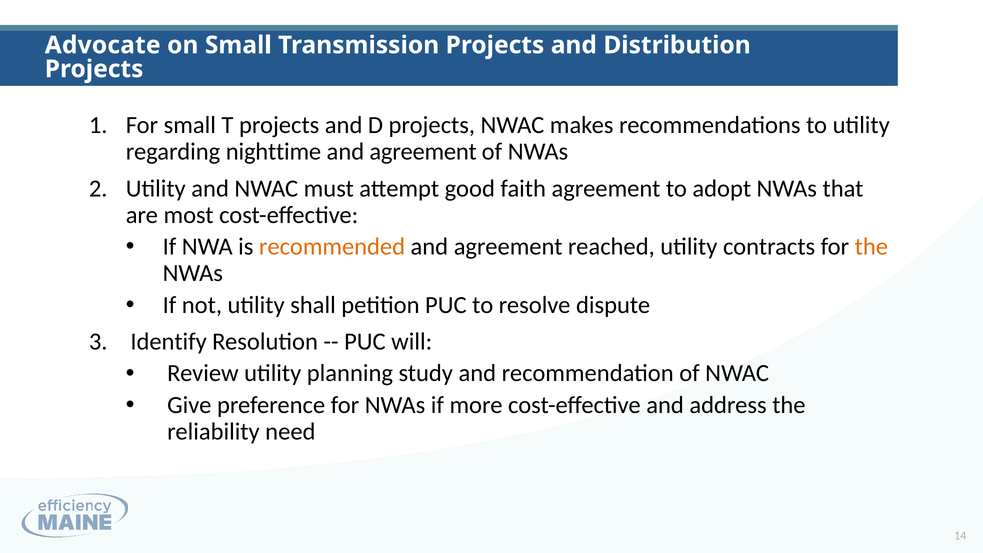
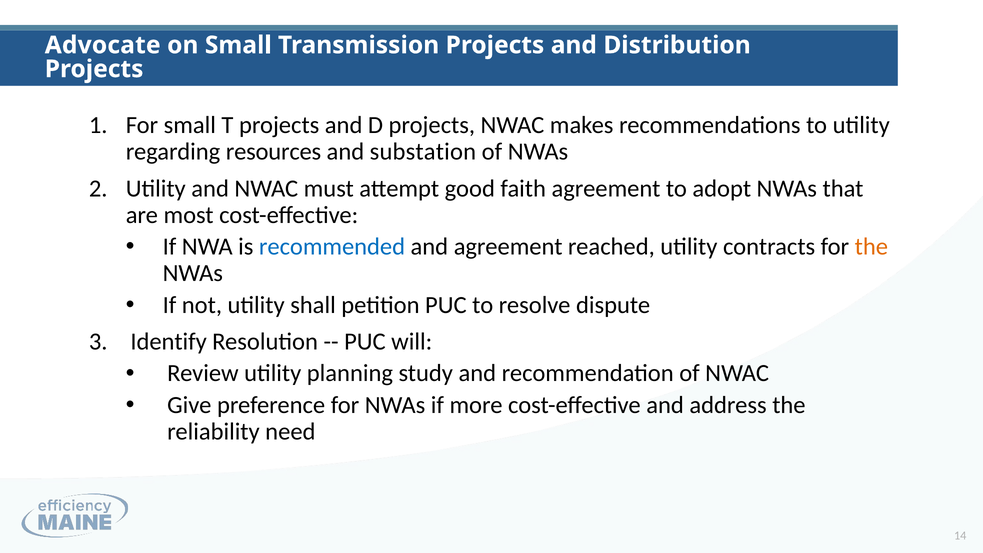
nighttime: nighttime -> resources (274, 152)
agreement: agreement -> substation (423, 152)
recommended colour: orange -> blue (332, 247)
